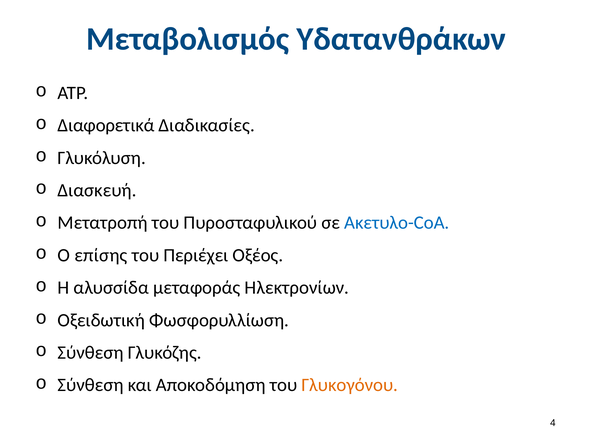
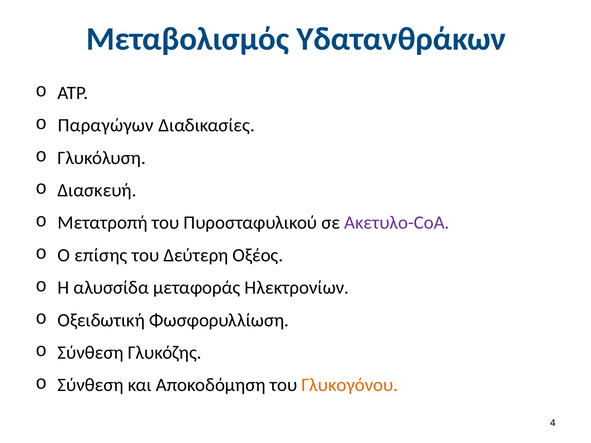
Διαφορετικά: Διαφορετικά -> Παραγώγων (106, 125)
Ακετυλο-CoA colour: blue -> purple (397, 223)
Περιέχει: Περιέχει -> Δεύτερη (196, 255)
